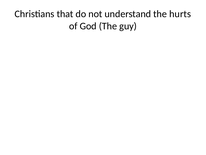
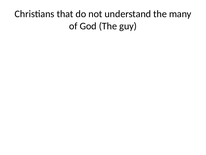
hurts: hurts -> many (180, 14)
